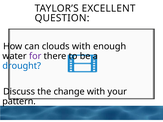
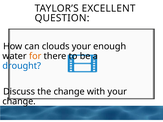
clouds with: with -> your (81, 46)
for colour: purple -> orange (35, 56)
pattern: pattern -> change (19, 102)
